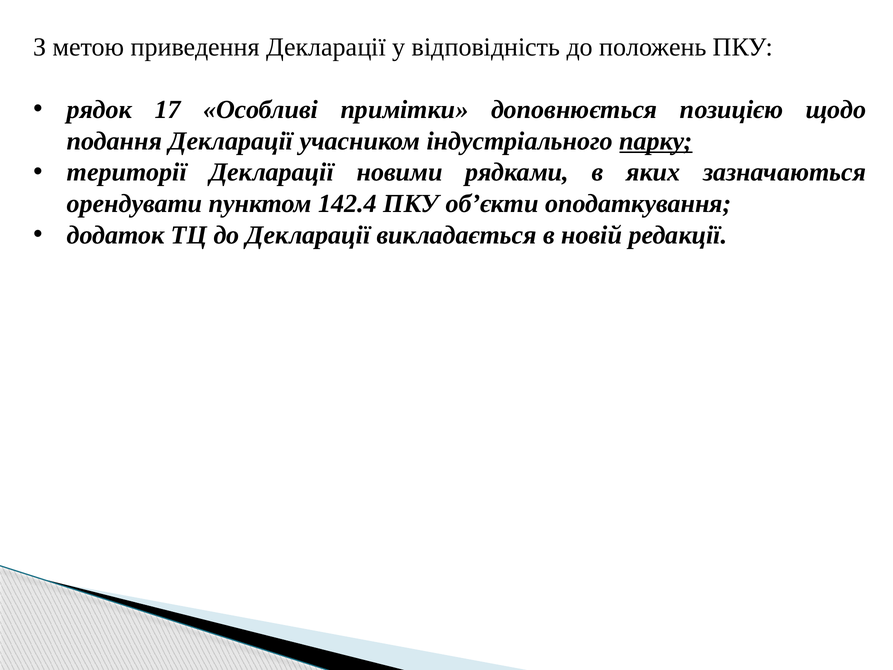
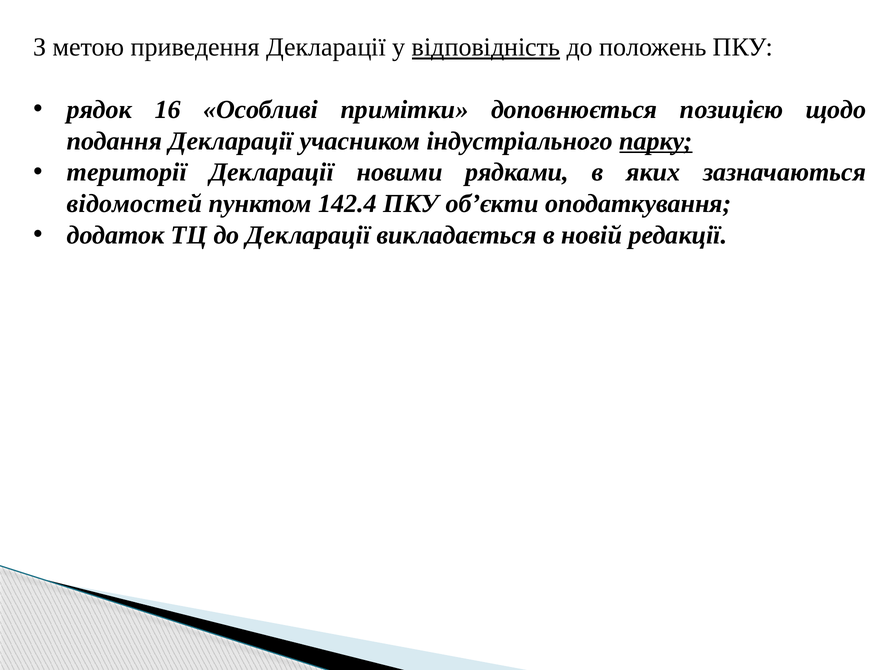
відповідність underline: none -> present (486, 47)
17: 17 -> 16 (168, 110)
орендувати: орендувати -> відомостей (134, 204)
